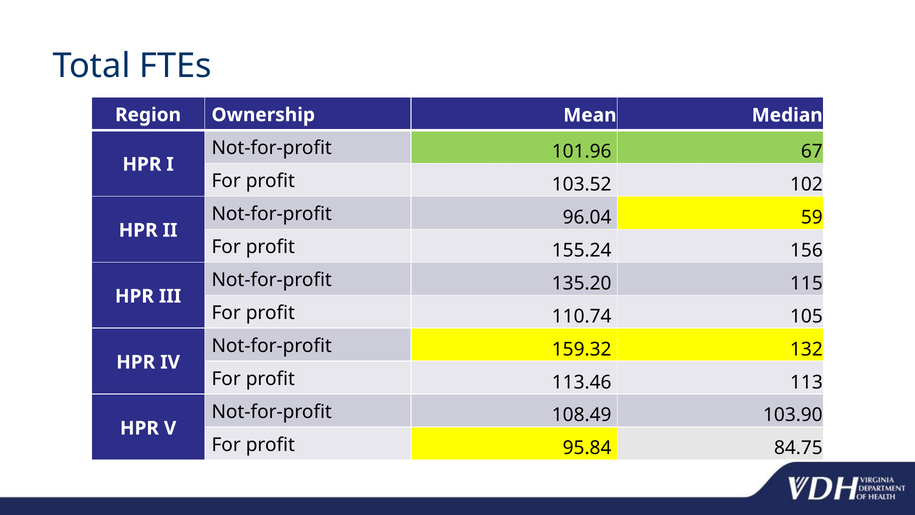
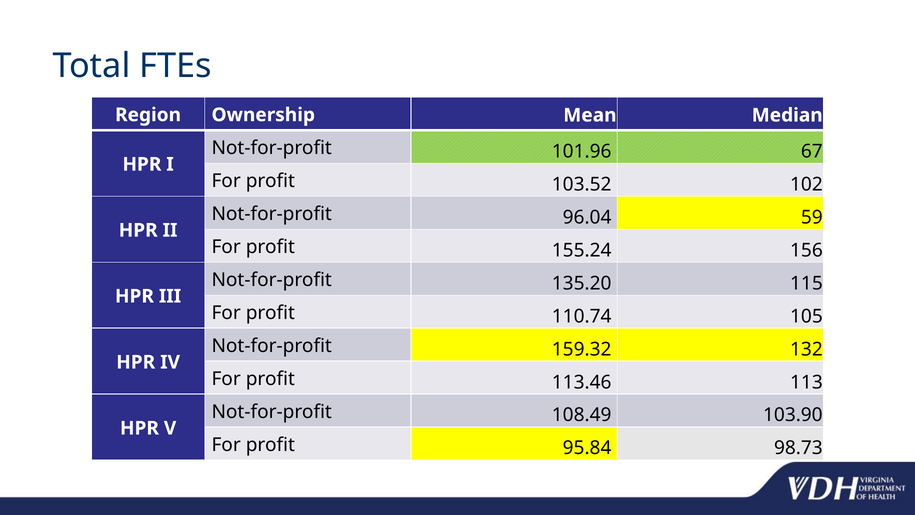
84.75: 84.75 -> 98.73 (798, 448)
